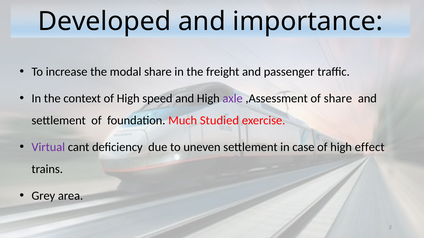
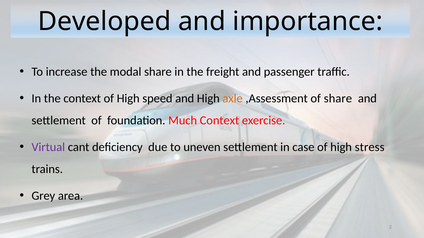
axle colour: purple -> orange (233, 99)
Much Studied: Studied -> Context (219, 121)
effect: effect -> stress (370, 147)
